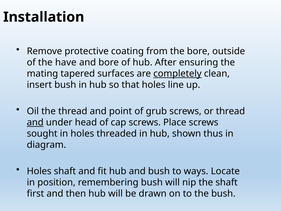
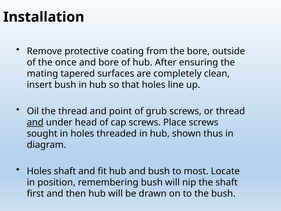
have: have -> once (66, 62)
completely underline: present -> none (177, 74)
ways: ways -> most (196, 171)
